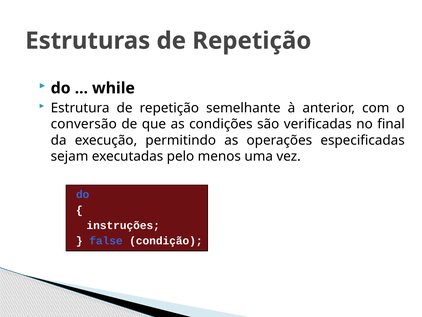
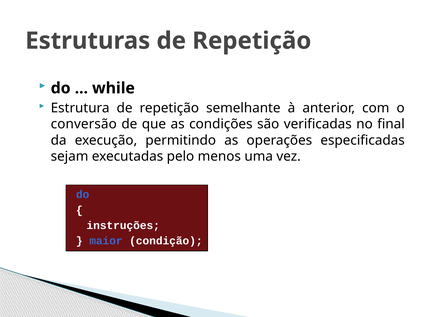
false: false -> maior (106, 240)
